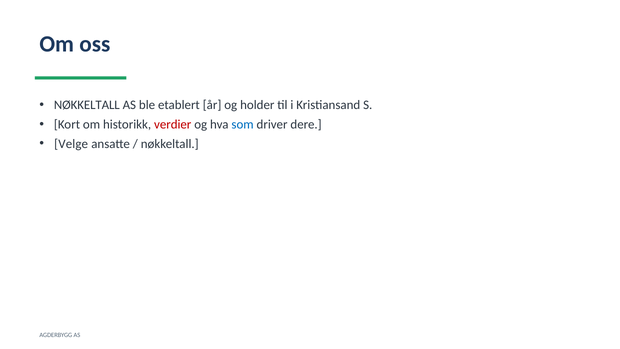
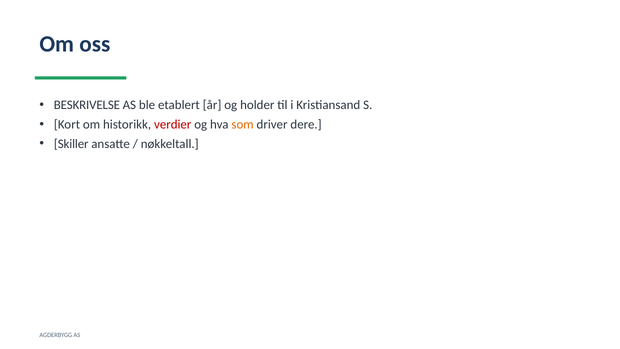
NØKKELTALL: NØKKELTALL -> BESKRIVELSE (87, 105)
som colour: blue -> orange (243, 124)
Velge: Velge -> Skiller (71, 144)
